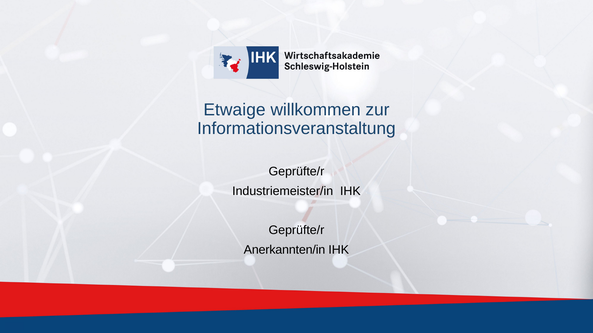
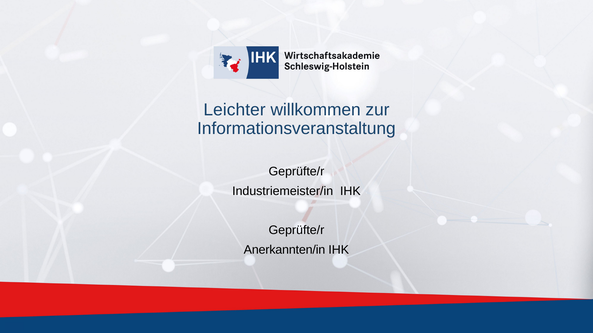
Etwaige: Etwaige -> Leichter (235, 110)
